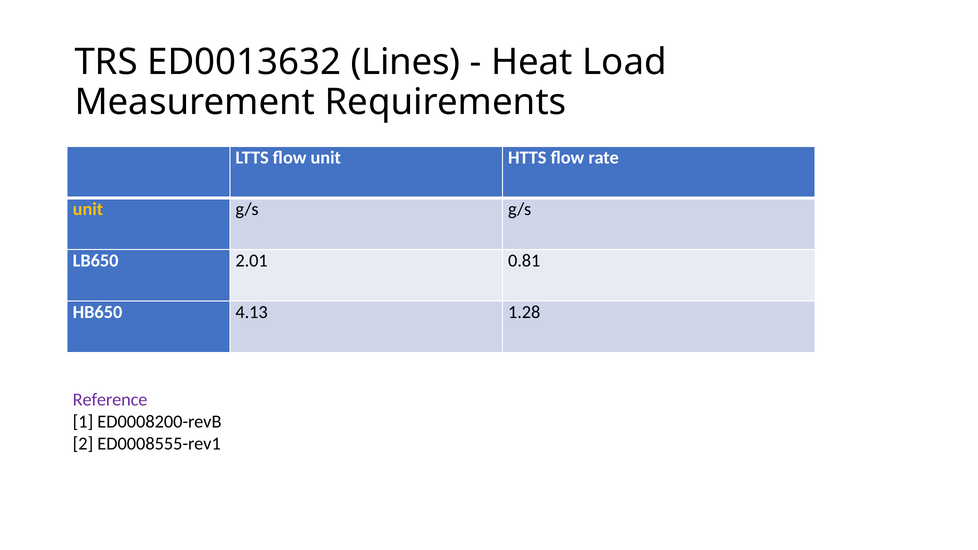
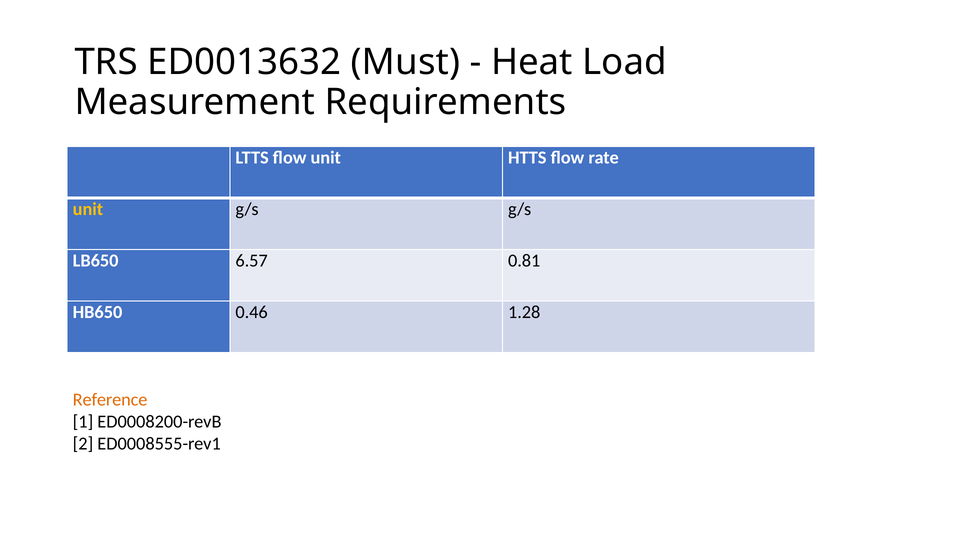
Lines: Lines -> Must (405, 62)
2.01: 2.01 -> 6.57 (252, 261)
4.13: 4.13 -> 0.46 (252, 312)
Reference colour: purple -> orange (110, 400)
